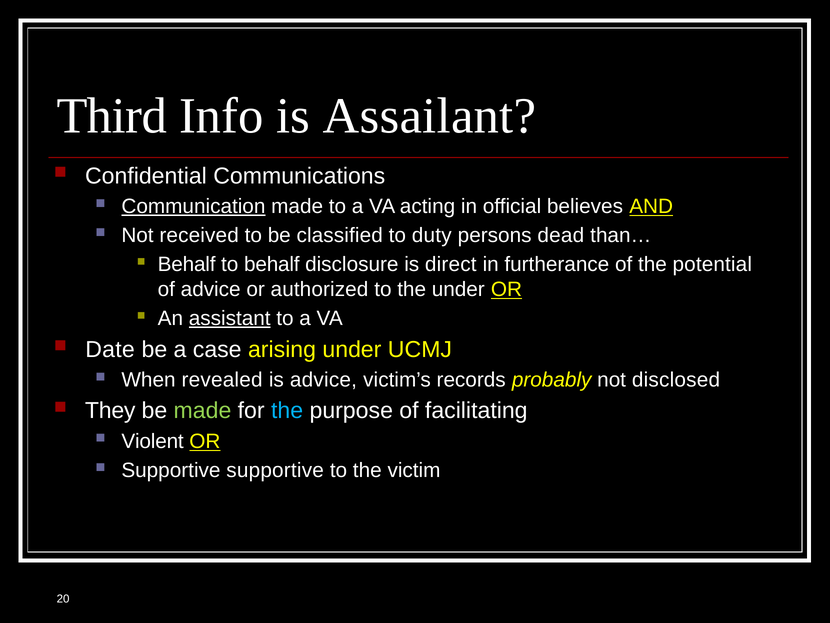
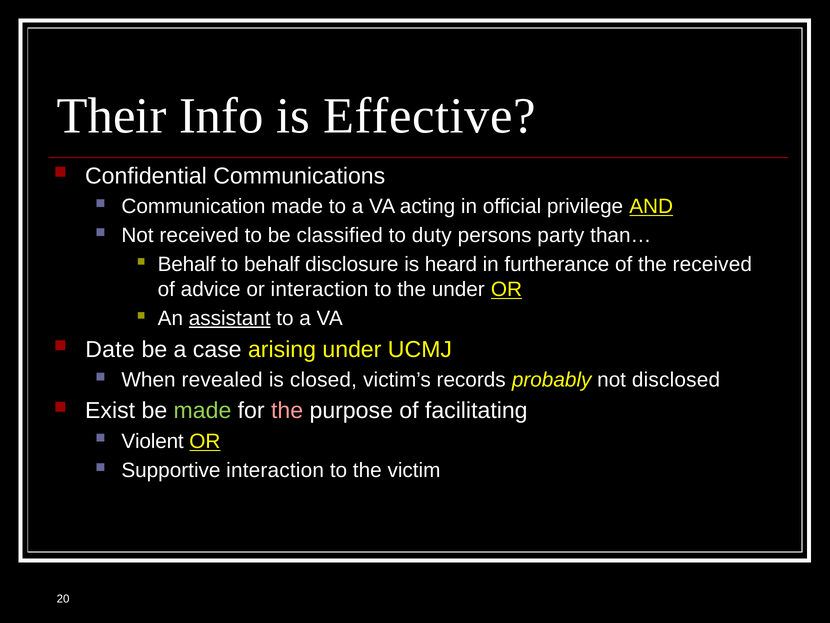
Third: Third -> Their (112, 116)
Assailant: Assailant -> Effective (429, 116)
Communication underline: present -> none (193, 206)
believes: believes -> privilege (585, 206)
dead: dead -> party (561, 235)
direct: direct -> heard (451, 264)
the potential: potential -> received (712, 264)
or authorized: authorized -> interaction (319, 289)
is advice: advice -> closed (323, 379)
They: They -> Exist (110, 411)
the colour: light blue -> pink (287, 411)
Supportive supportive: supportive -> interaction (275, 470)
